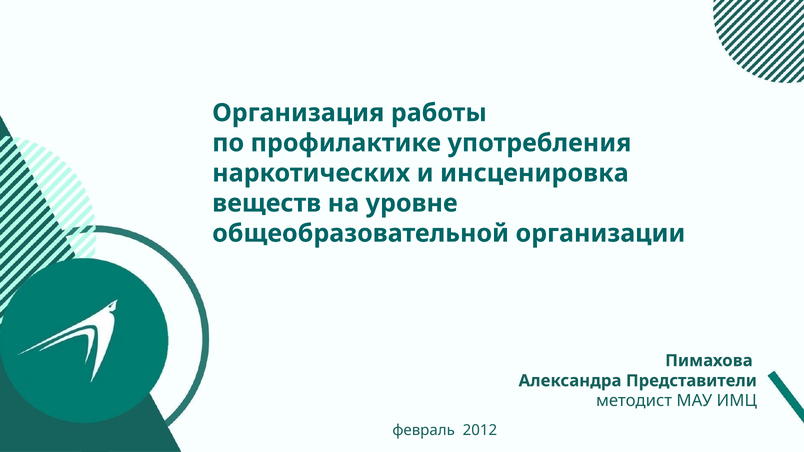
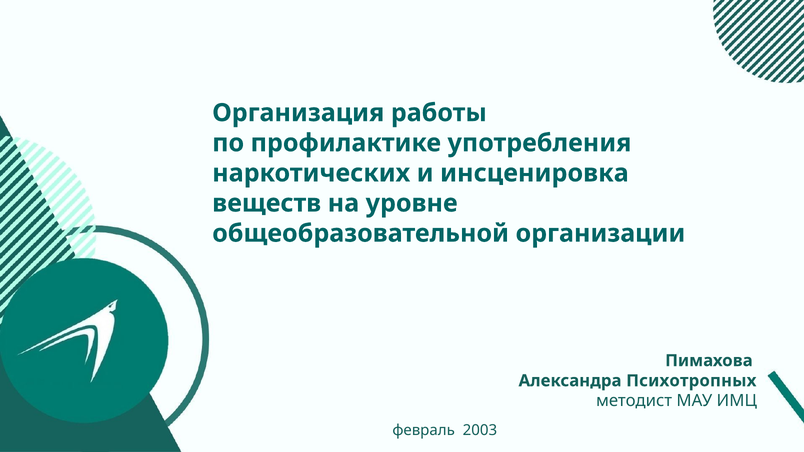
Представители: Представители -> Психотропных (691, 381)
2012: 2012 -> 2003 (480, 431)
